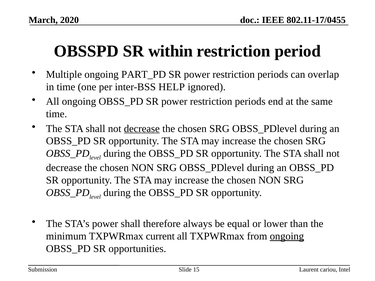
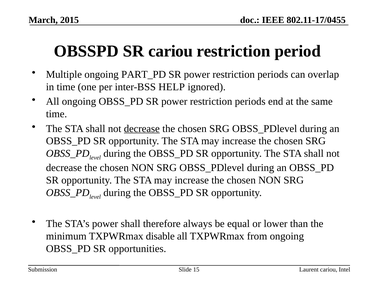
2020: 2020 -> 2015 (69, 20)
SR within: within -> cariou (171, 51)
current: current -> disable (160, 236)
ongoing underline: present -> none (287, 236)
